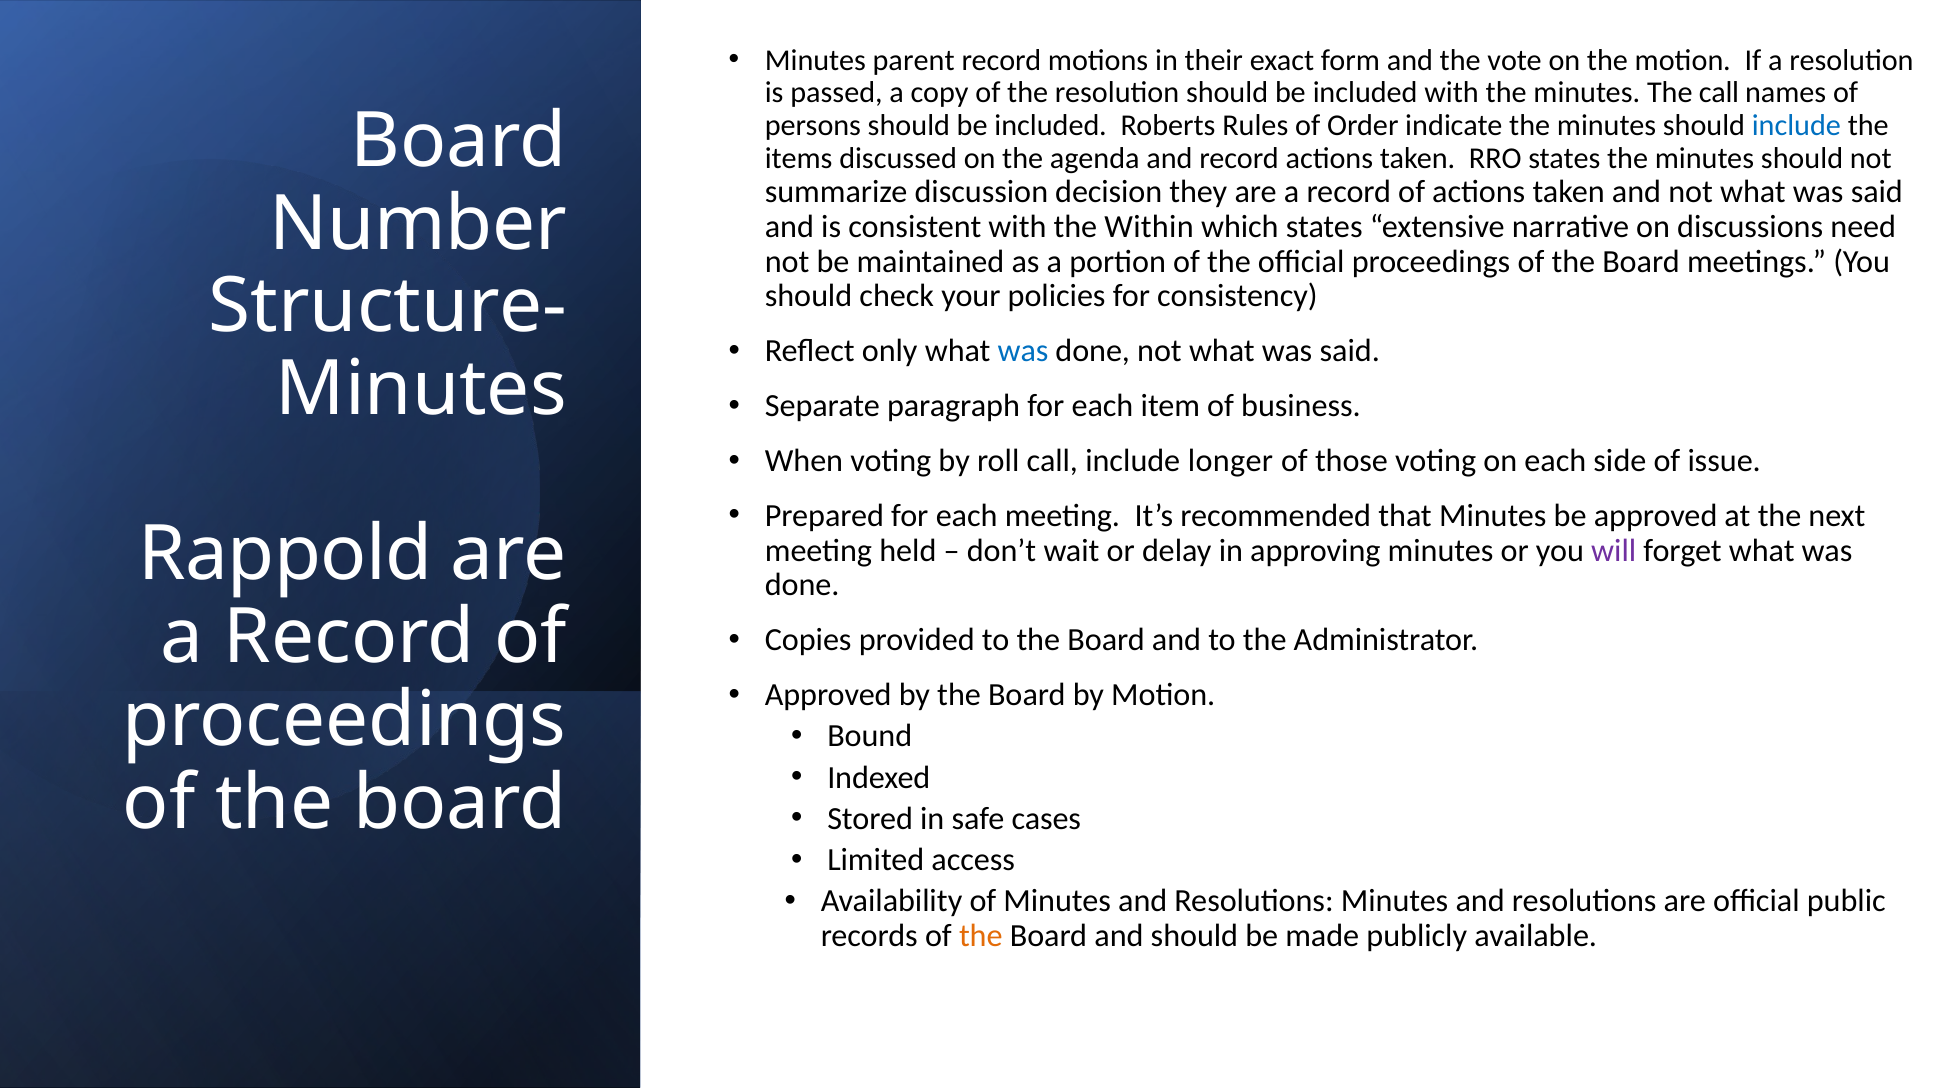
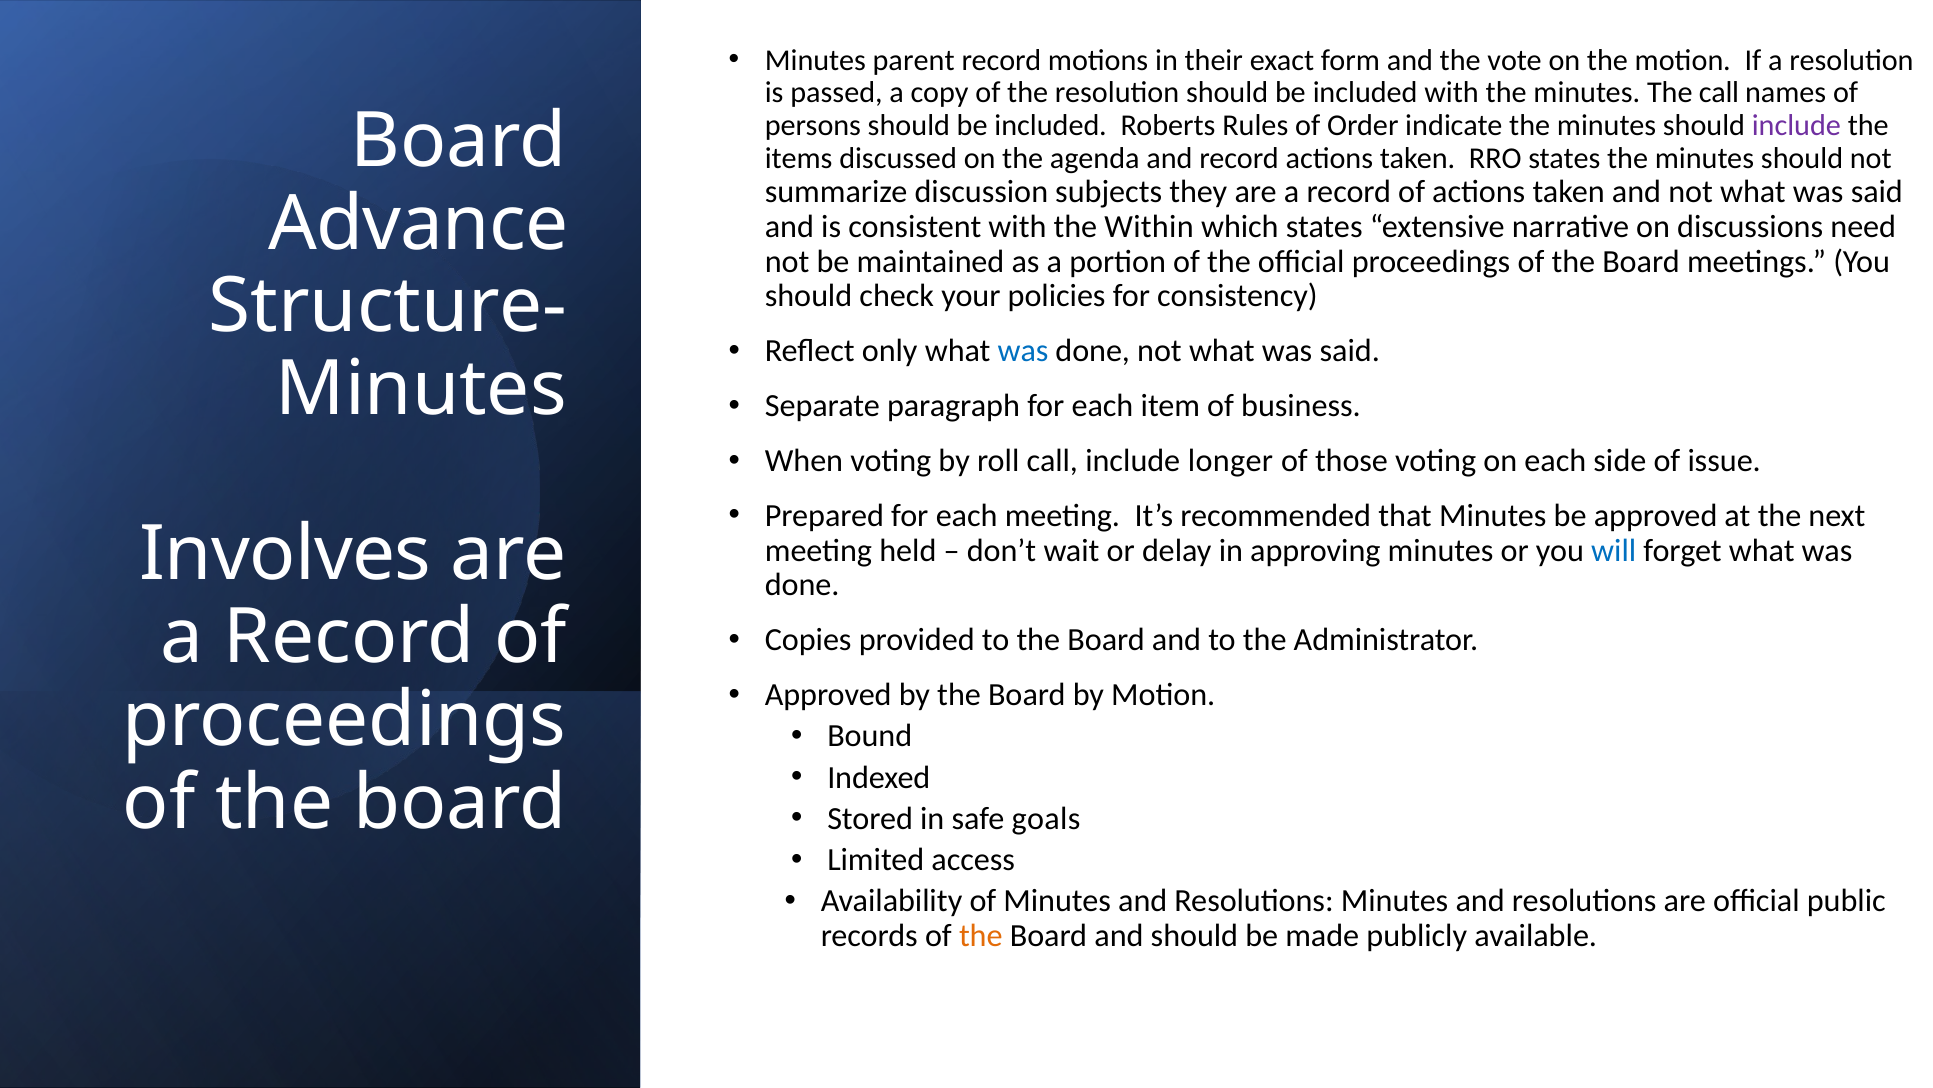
include colour: blue -> purple (1796, 126)
decision: decision -> subjects (1109, 192)
Number: Number -> Advance (418, 224)
Rappold: Rappold -> Involves (286, 554)
will colour: purple -> blue (1614, 550)
cases: cases -> goals (1046, 818)
